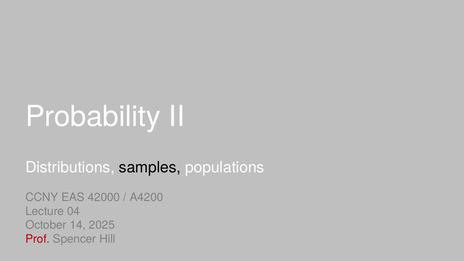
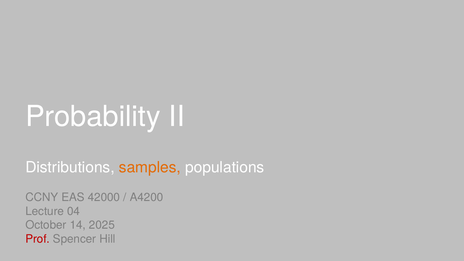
samples colour: black -> orange (150, 167)
